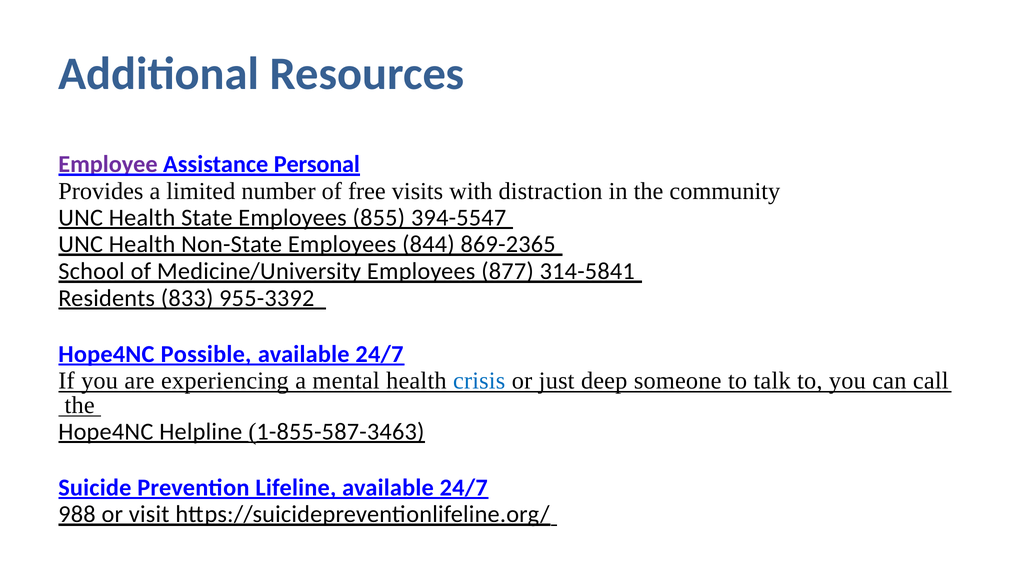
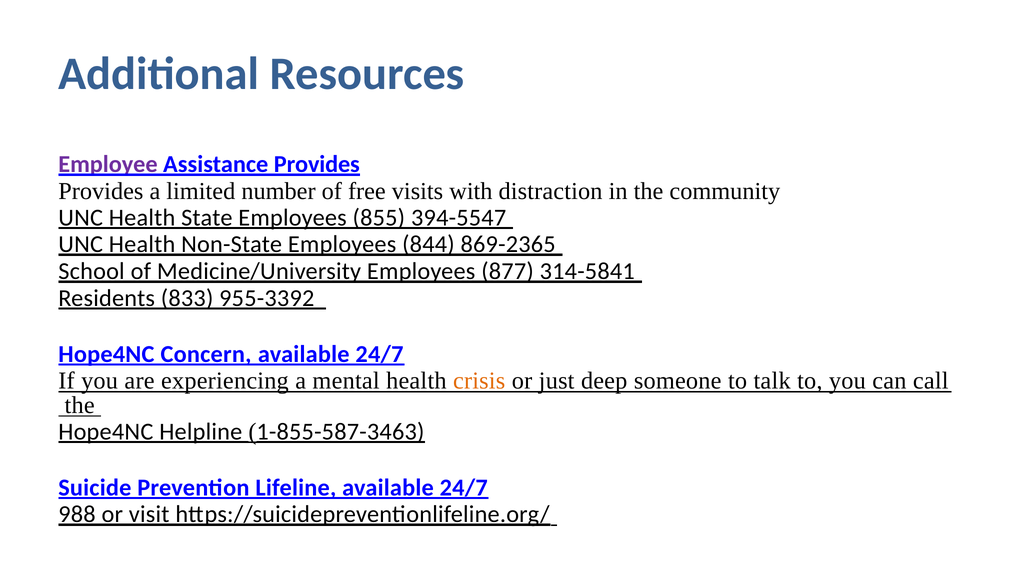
Assistance Personal: Personal -> Provides (317, 164)
Possible: Possible -> Concern (206, 354)
crisis colour: blue -> orange (479, 381)
